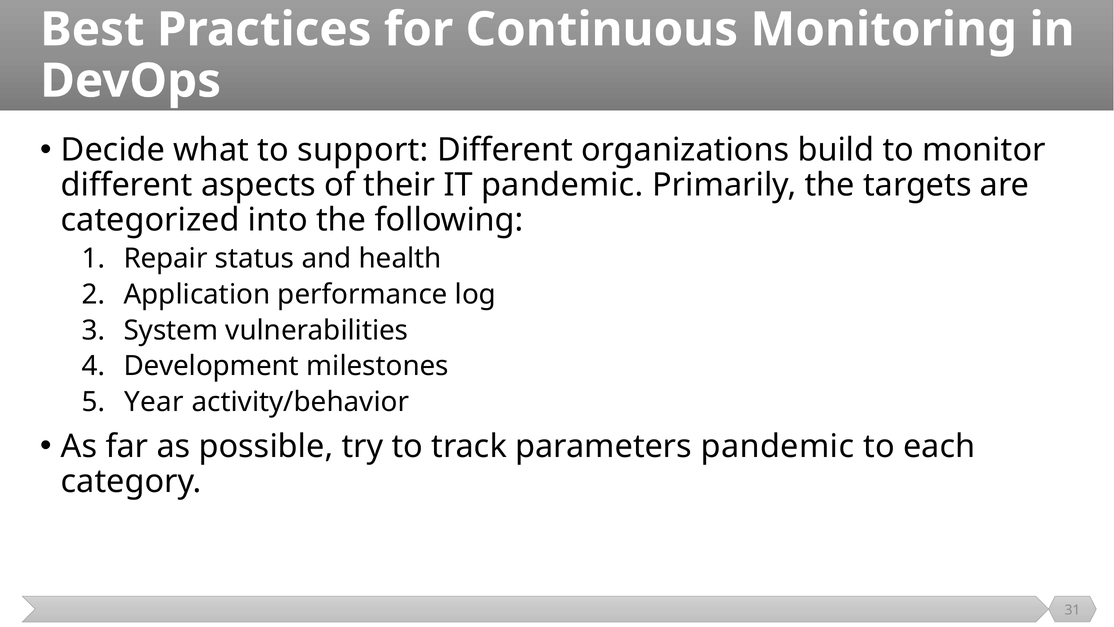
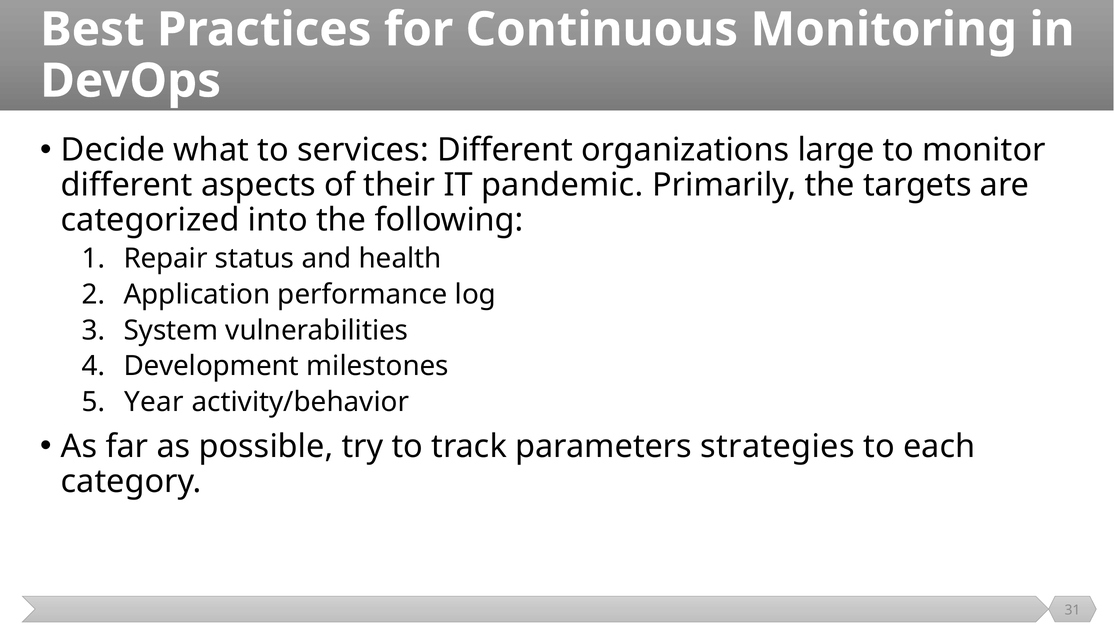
support: support -> services (363, 150)
build: build -> large (836, 150)
parameters pandemic: pandemic -> strategies (778, 446)
